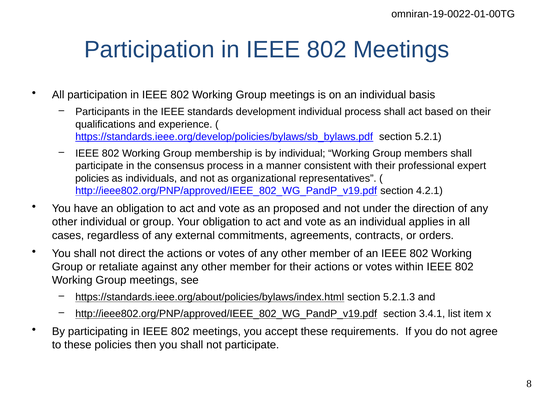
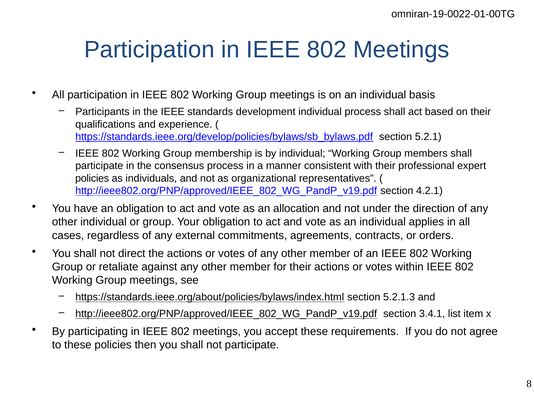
proposed: proposed -> allocation (296, 208)
